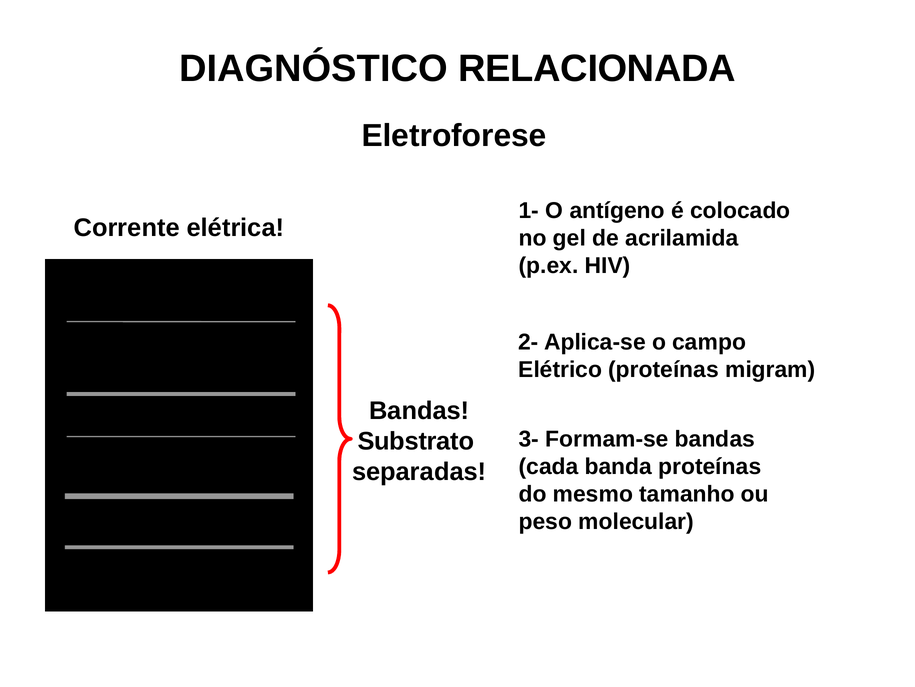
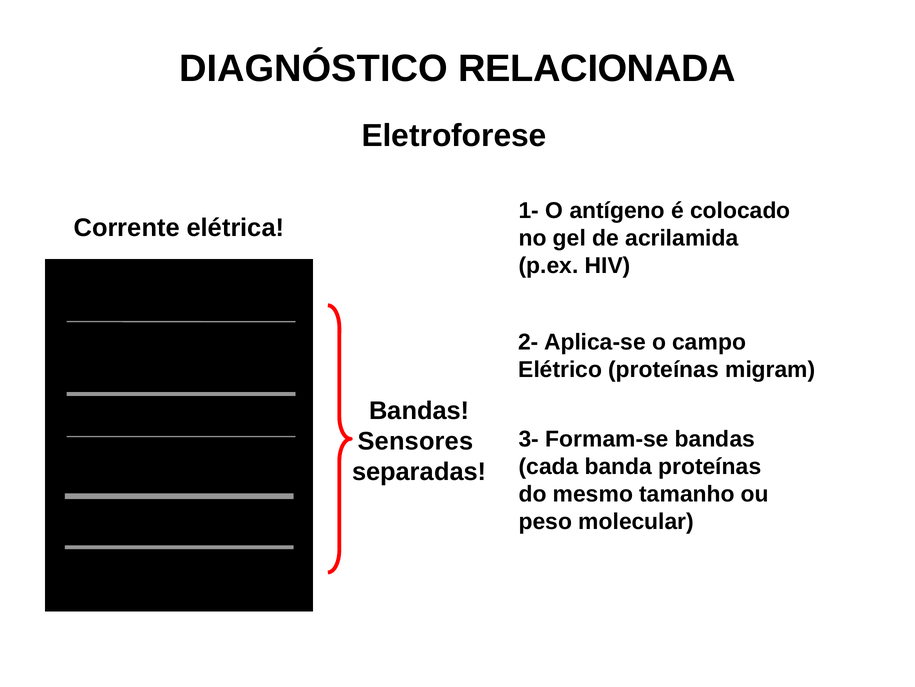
Substrato: Substrato -> Sensores (416, 441)
